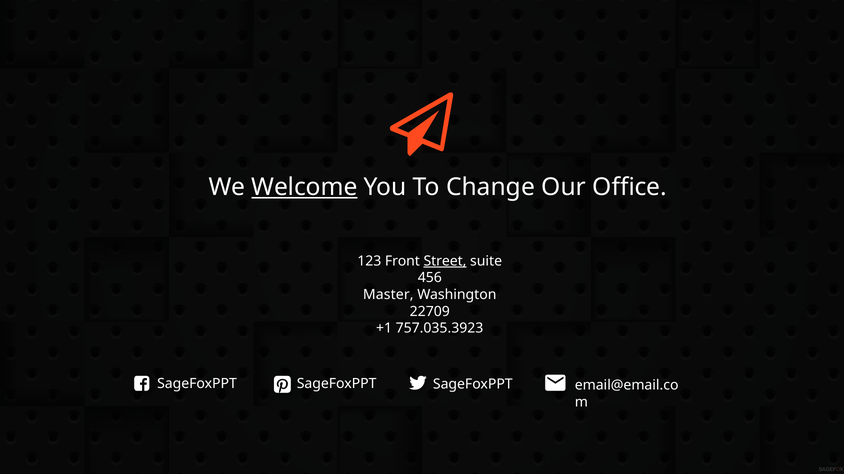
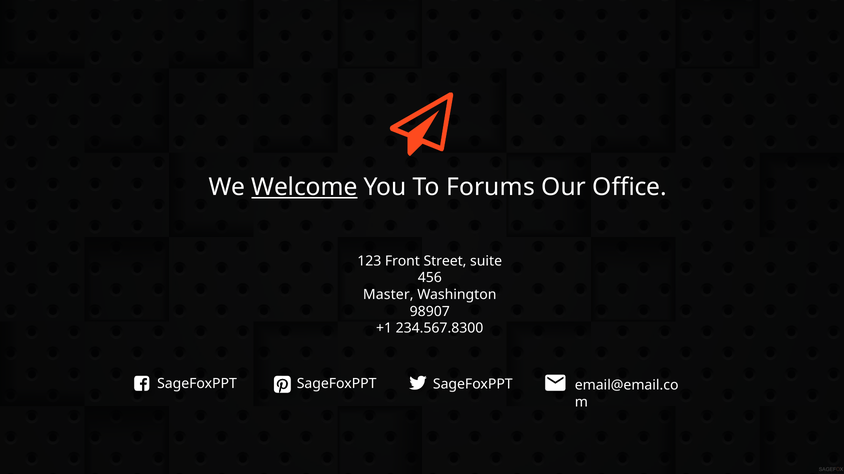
Change: Change -> Forums (490, 188)
Street underline: present -> none (445, 261)
22709: 22709 -> 98907 (430, 312)
757.035.3923: 757.035.3923 -> 234.567.8300 (439, 329)
